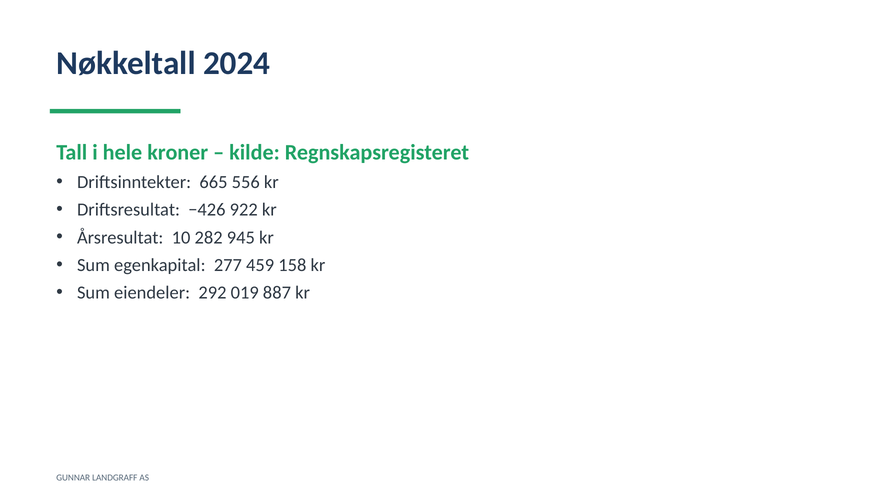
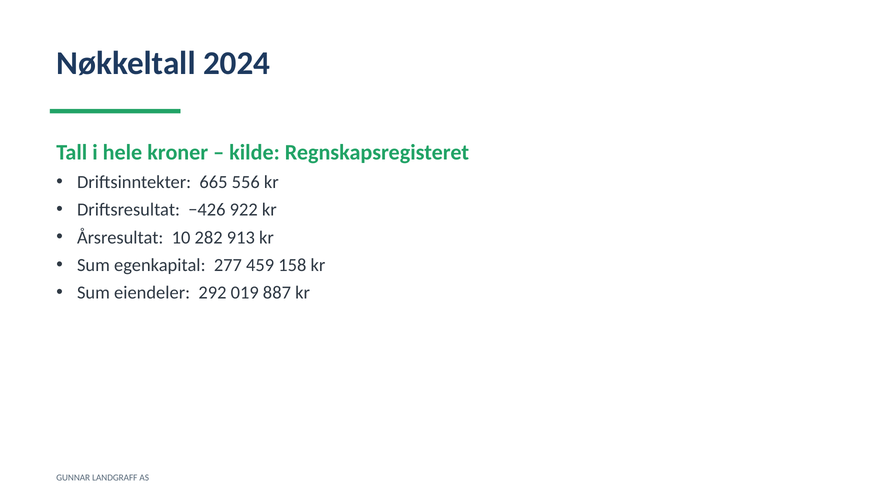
945: 945 -> 913 (241, 237)
